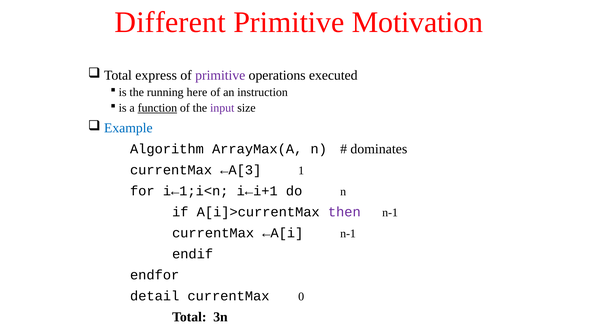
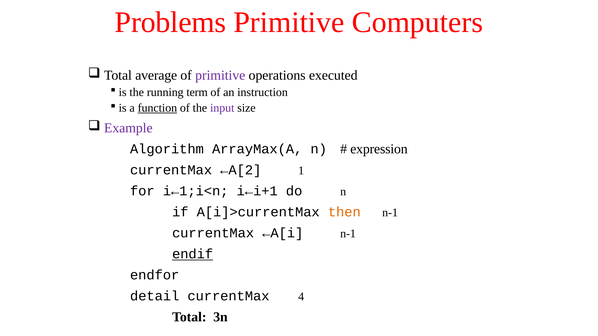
Different: Different -> Problems (170, 22)
Motivation: Motivation -> Computers (417, 22)
express: express -> average (156, 75)
here: here -> term (197, 92)
Example colour: blue -> purple (128, 128)
dominates: dominates -> expression (379, 149)
←A[3: ←A[3 -> ←A[2 (241, 170)
then colour: purple -> orange (344, 212)
endif underline: none -> present (193, 254)
0: 0 -> 4 (301, 297)
